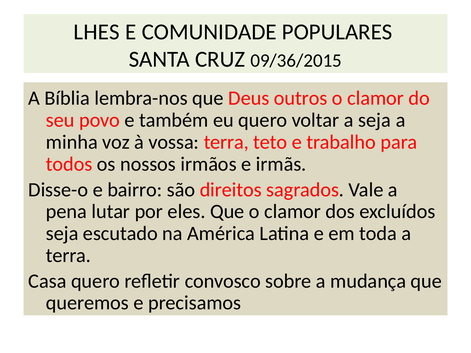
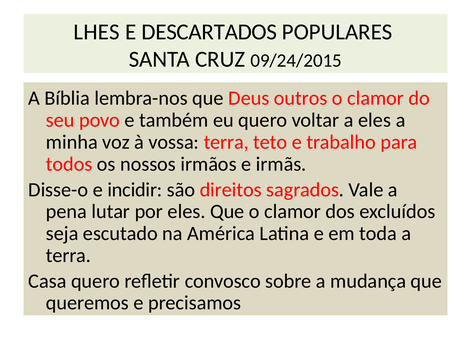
COMUNIDADE: COMUNIDADE -> DESCARTADOS (209, 32)
09/36/2015: 09/36/2015 -> 09/24/2015 (296, 61)
a seja: seja -> eles (375, 120)
bairro: bairro -> incidir (135, 190)
